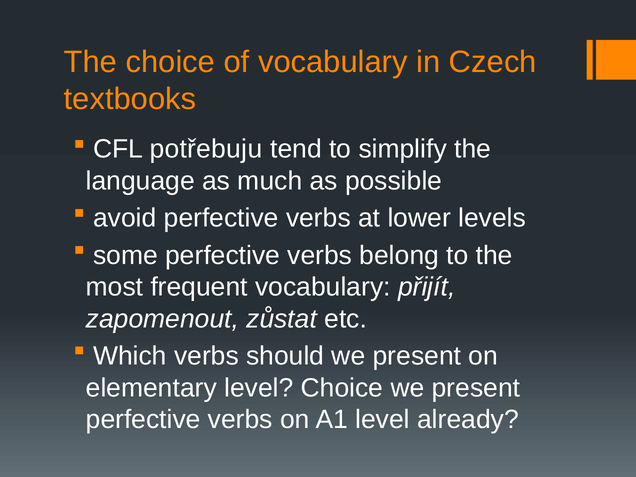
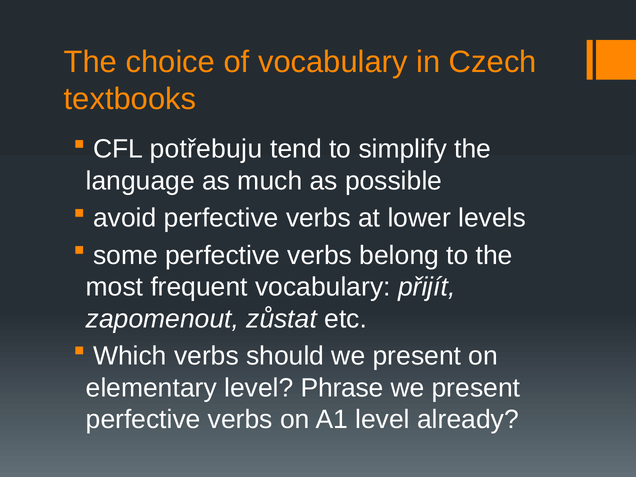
level Choice: Choice -> Phrase (342, 388)
